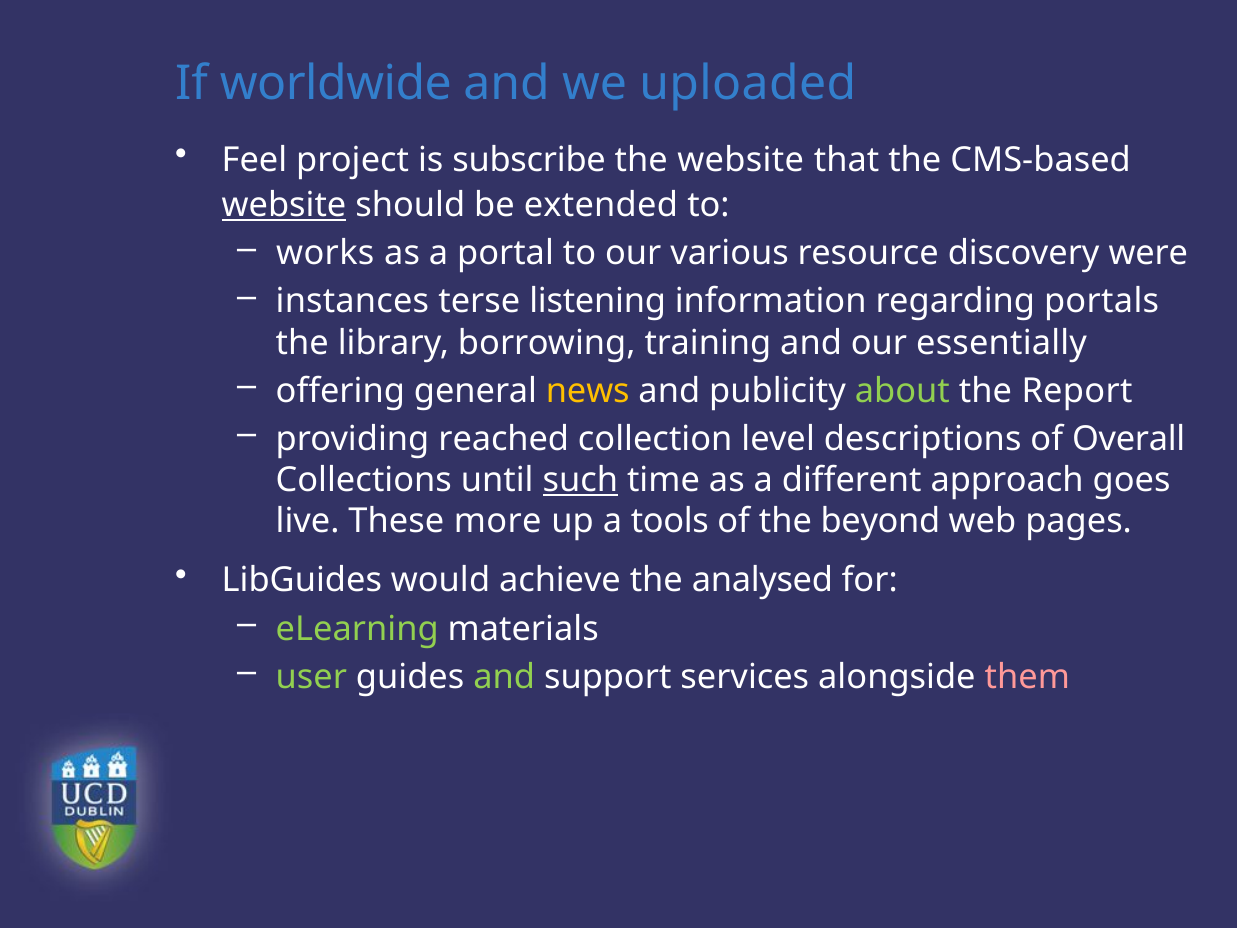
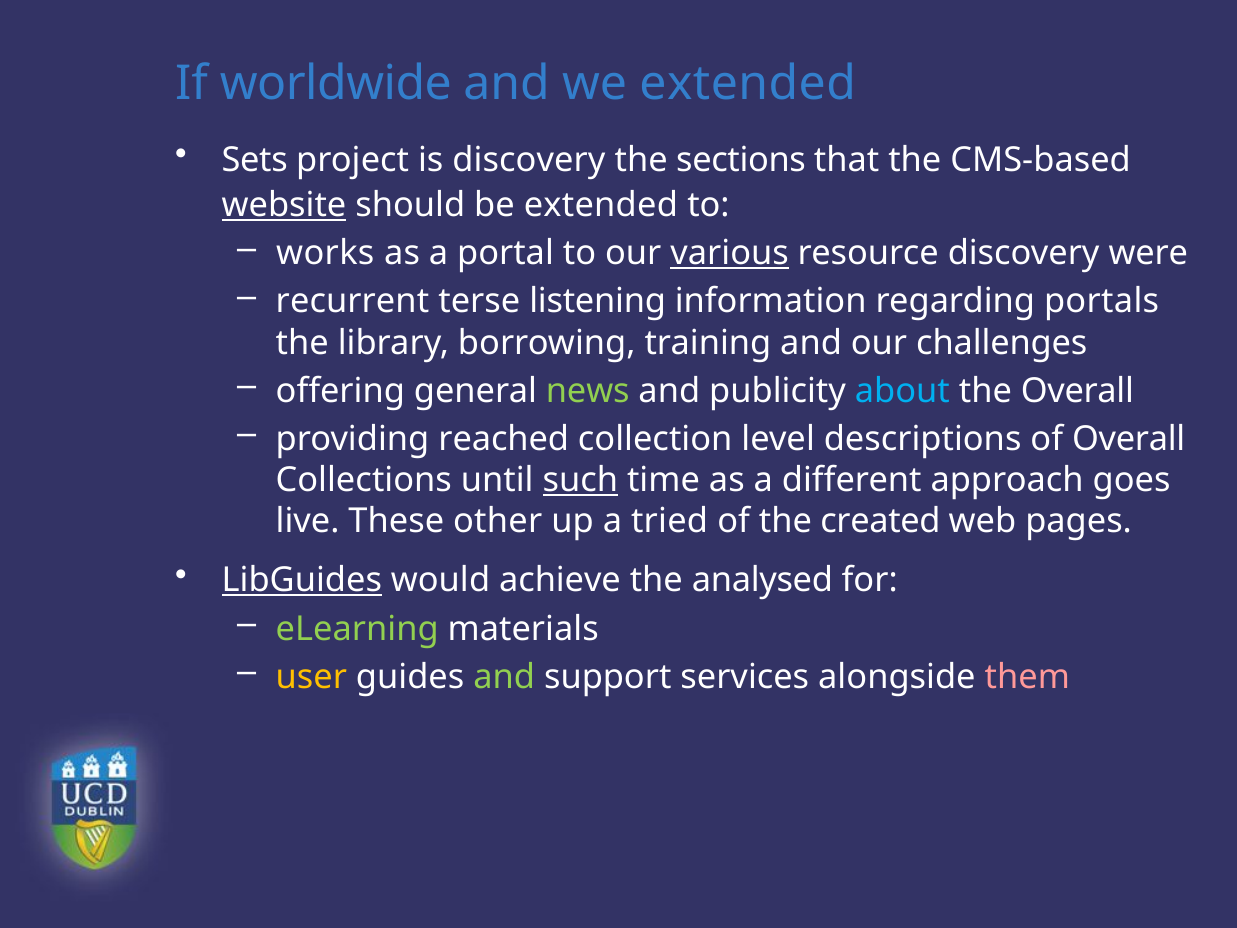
we uploaded: uploaded -> extended (748, 84)
Feel: Feel -> Sets (255, 160)
is subscribe: subscribe -> discovery (529, 160)
the website: website -> sections (741, 160)
various underline: none -> present (730, 253)
instances: instances -> recurrent (352, 301)
essentially: essentially -> challenges (1002, 343)
news colour: yellow -> light green (588, 391)
about colour: light green -> light blue (902, 391)
the Report: Report -> Overall (1077, 391)
more: more -> other (498, 521)
tools: tools -> tried (670, 521)
beyond: beyond -> created (880, 521)
LibGuides underline: none -> present (302, 580)
user colour: light green -> yellow (311, 677)
